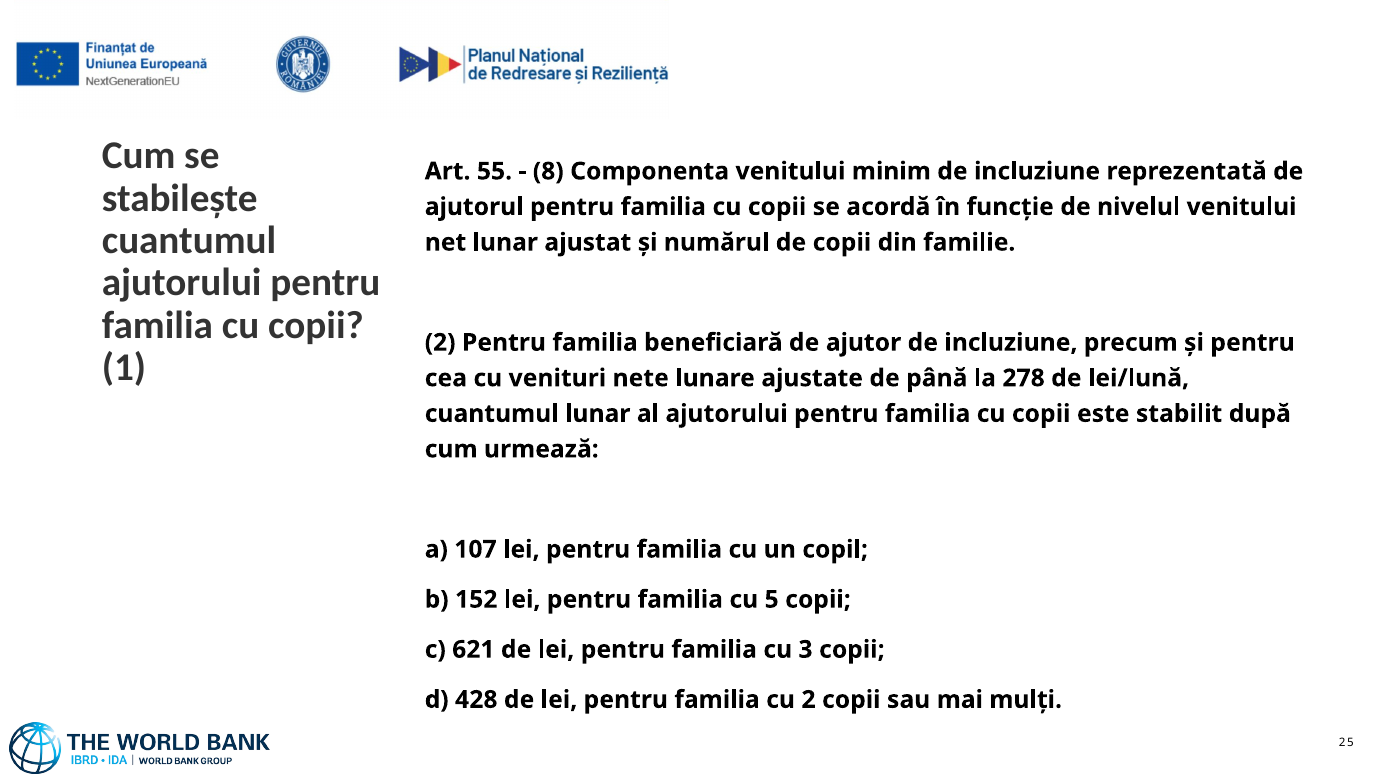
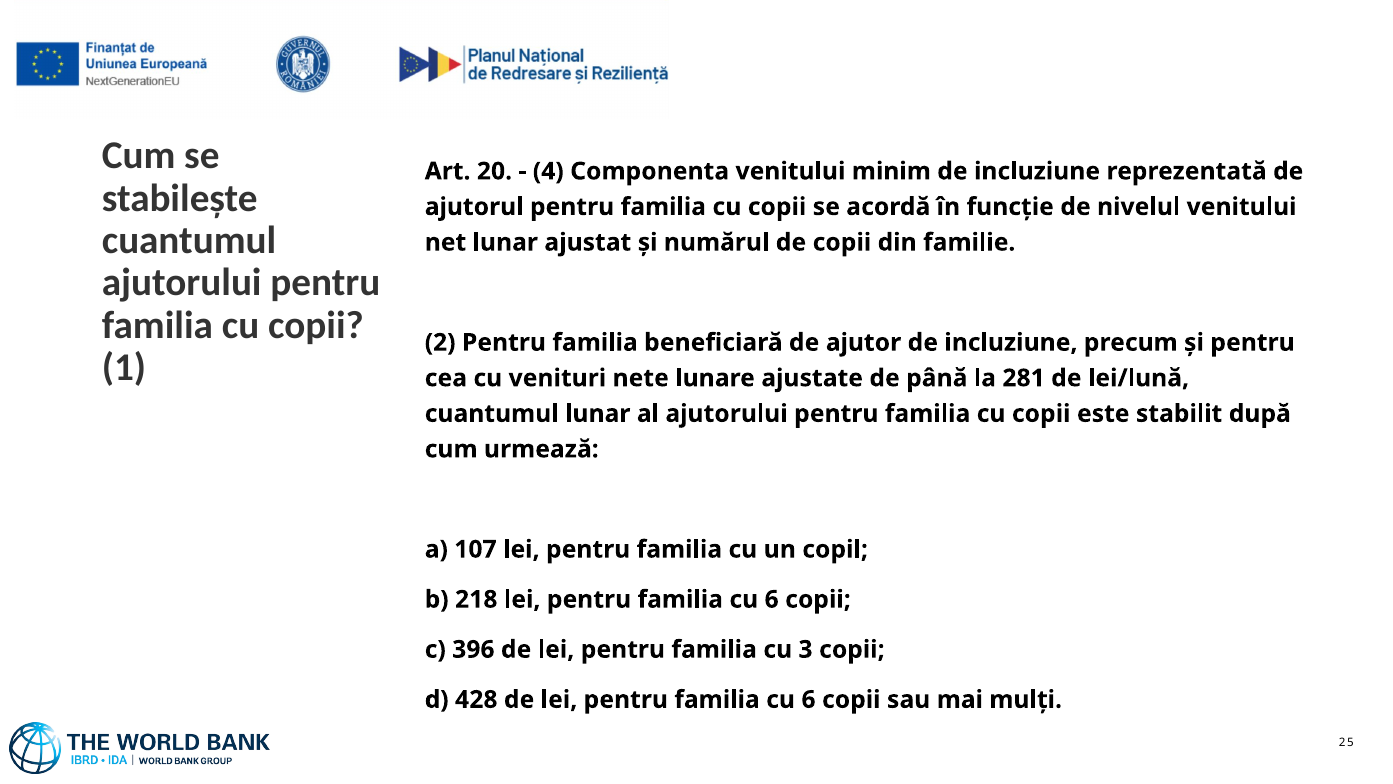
55: 55 -> 20 (495, 171)
8: 8 -> 4 (548, 171)
278: 278 -> 281 (1024, 378)
152: 152 -> 218 (476, 599)
5: 5 -> 6 (772, 599)
621: 621 -> 396 (473, 649)
2: 2 -> 6 (809, 699)
